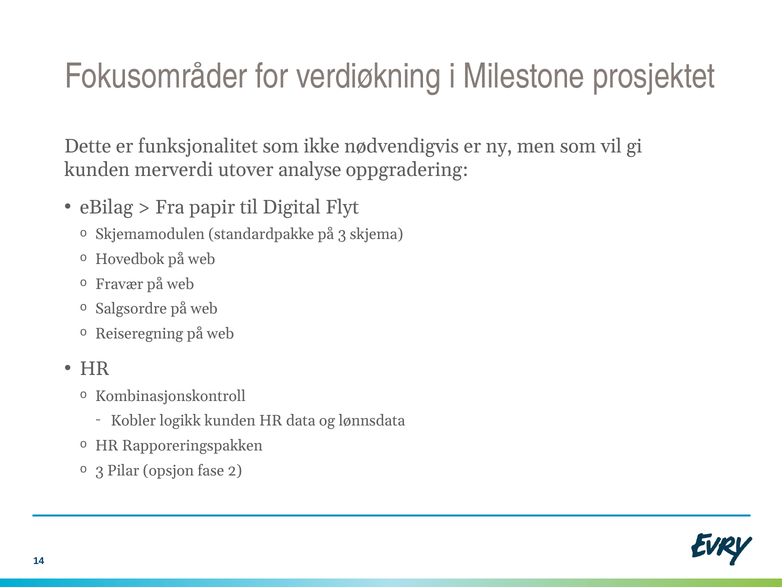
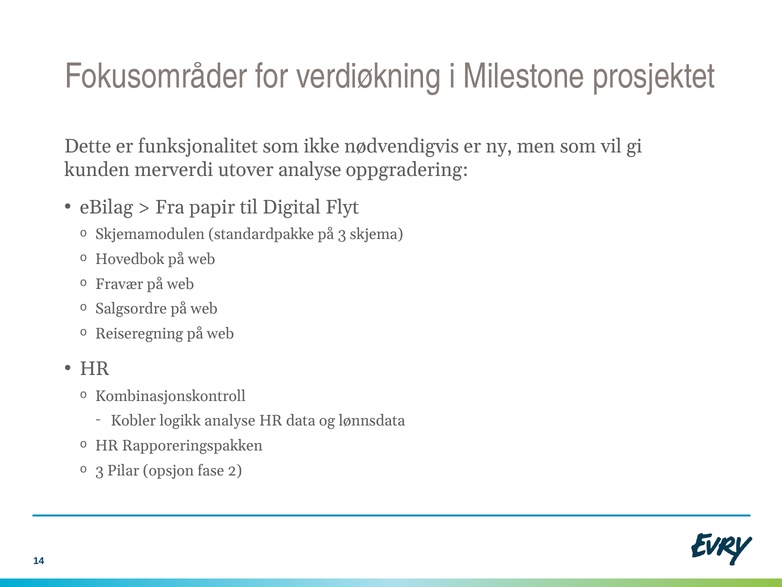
logikk kunden: kunden -> analyse (230, 421)
